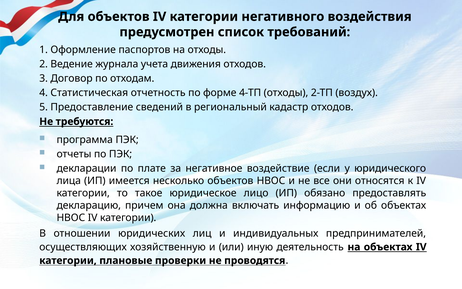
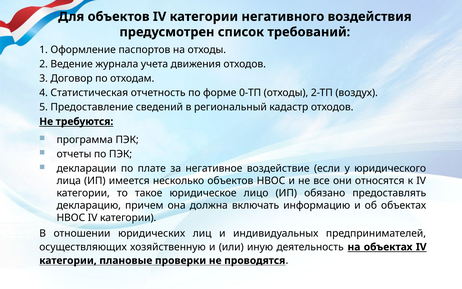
4-ТП: 4-ТП -> 0-ТП (250, 93)
